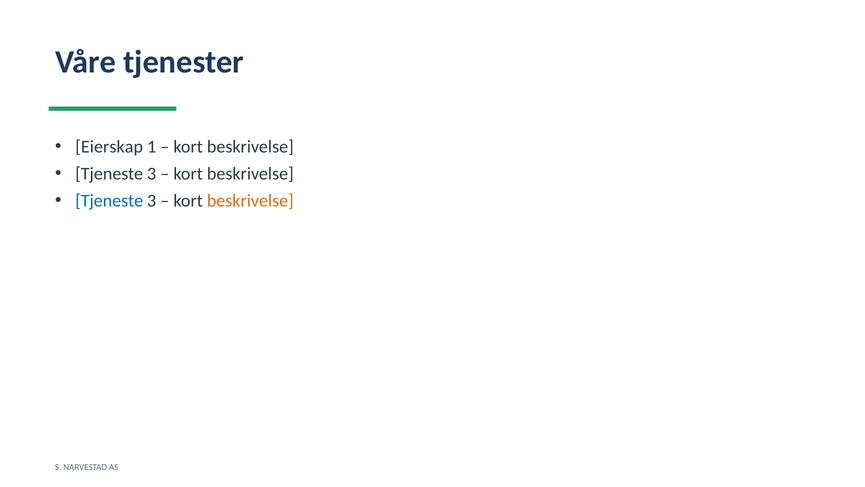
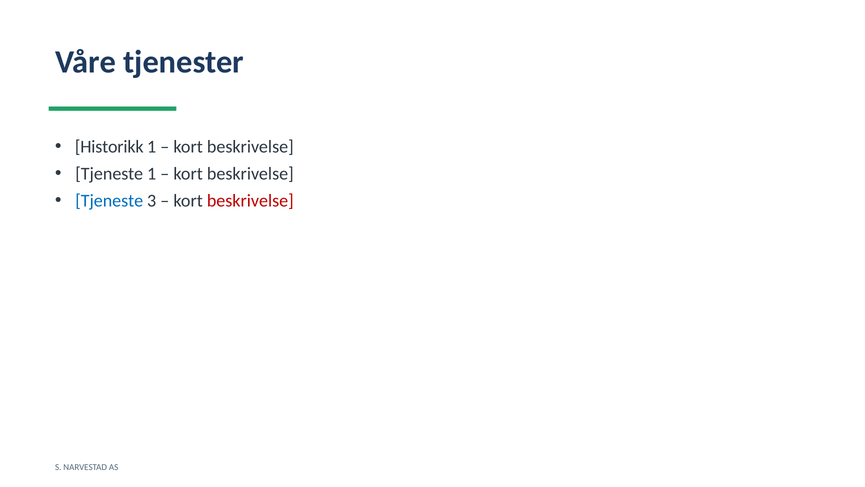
Eierskap: Eierskap -> Historikk (109, 147)
3: 3 -> 1 (152, 174)
beskrivelse colour: orange -> red (250, 201)
